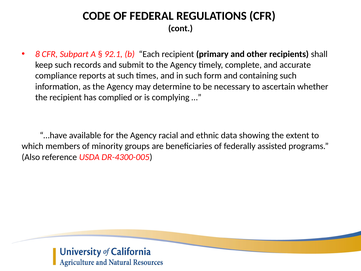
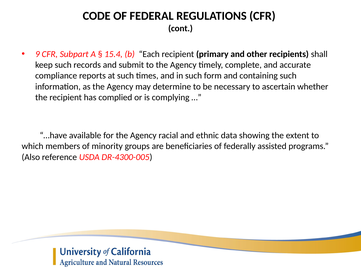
8: 8 -> 9 (37, 54)
92.1: 92.1 -> 15.4 (113, 54)
